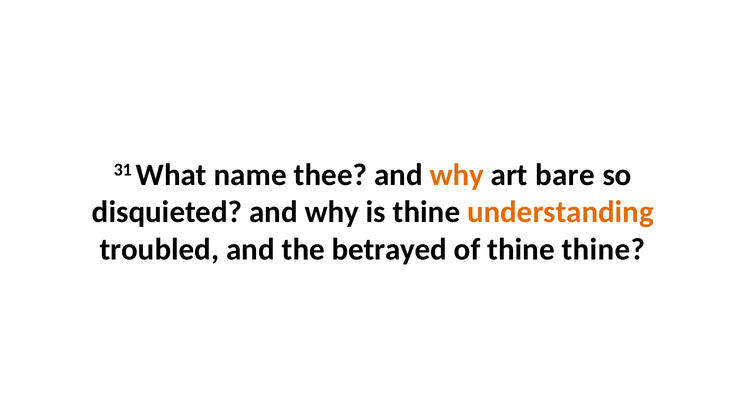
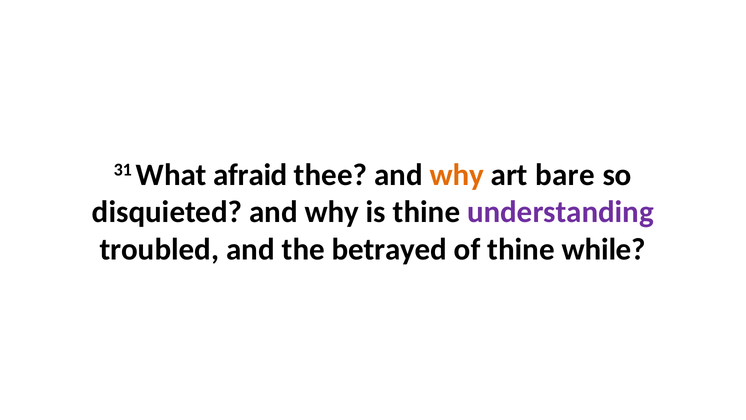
name: name -> afraid (250, 175)
understanding colour: orange -> purple (560, 212)
thine thine: thine -> while (604, 249)
